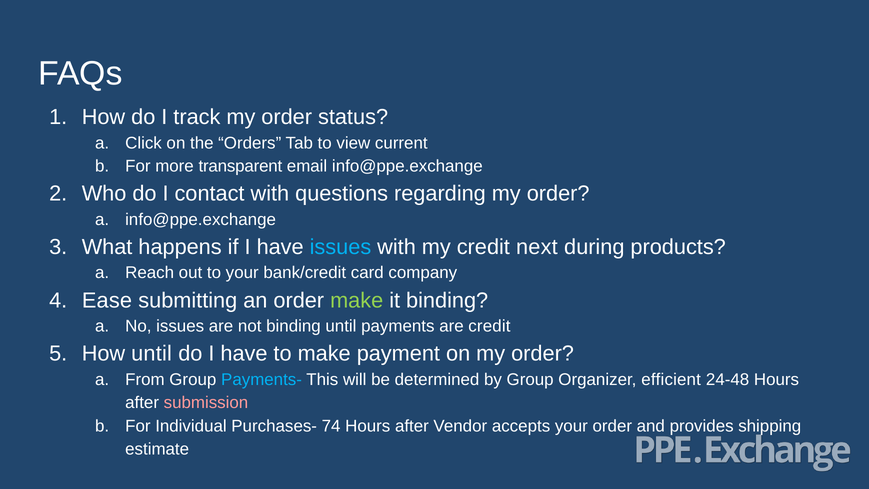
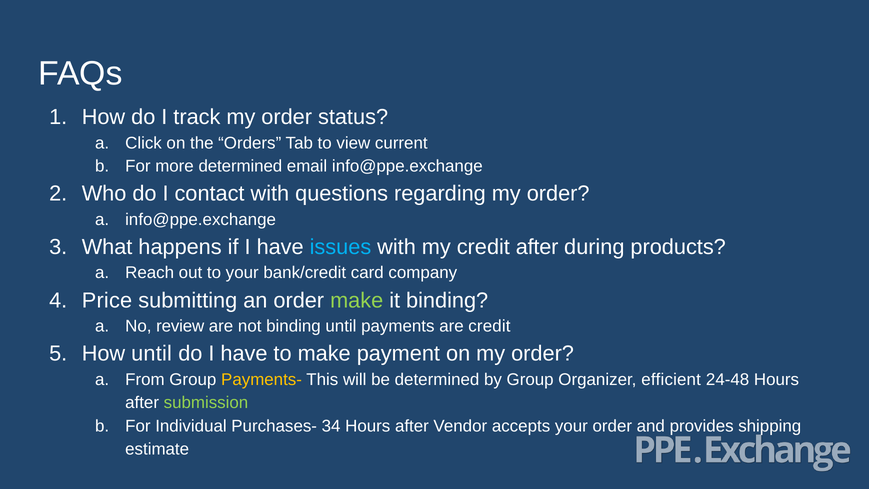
more transparent: transparent -> determined (240, 166)
credit next: next -> after (537, 247)
Ease: Ease -> Price (107, 300)
No issues: issues -> review (180, 326)
Payments- colour: light blue -> yellow (262, 379)
submission colour: pink -> light green (206, 403)
74: 74 -> 34 (331, 426)
